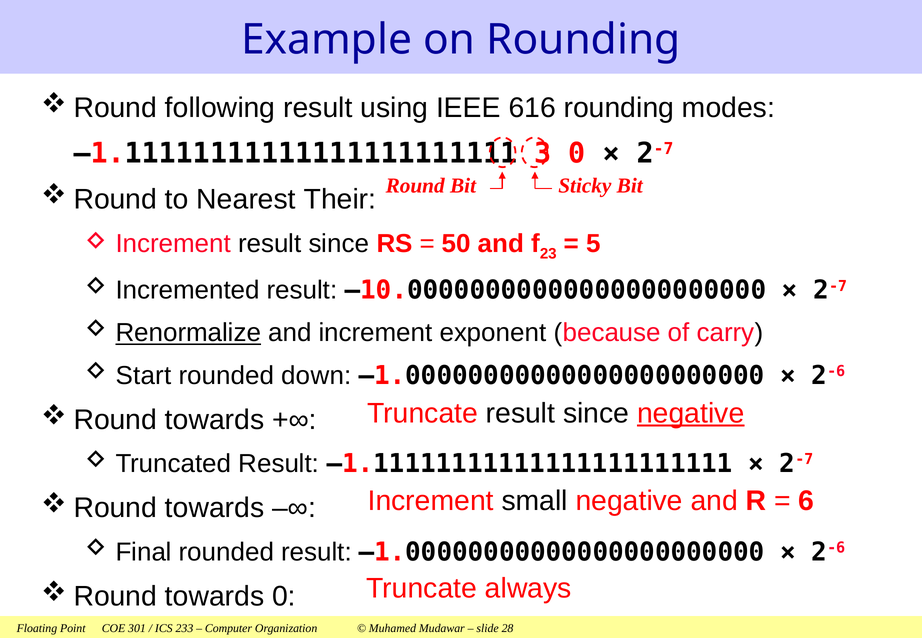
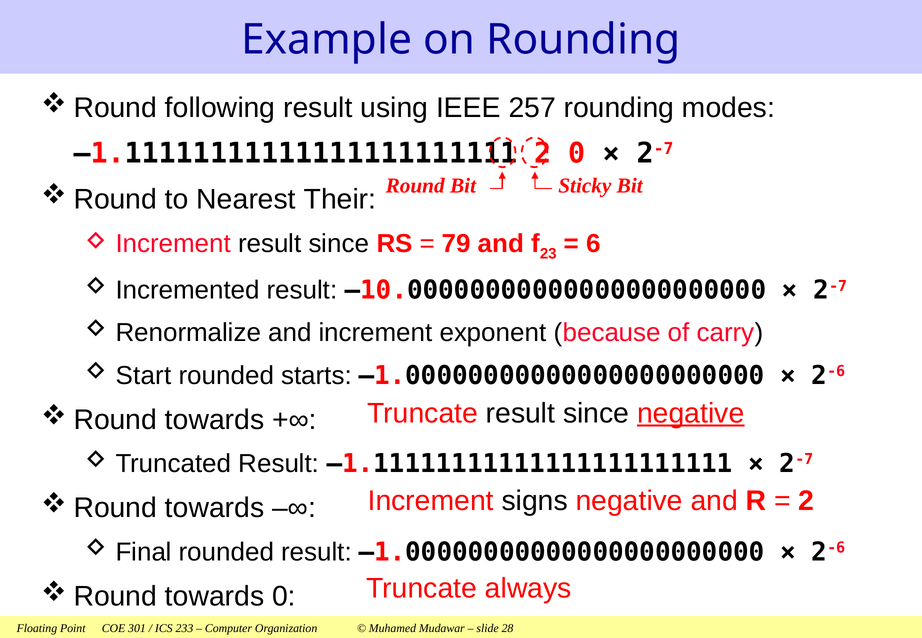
616: 616 -> 257 (532, 108)
–1.11111111111111111111111 3: 3 -> 2 (543, 154)
50: 50 -> 79 (456, 244)
5: 5 -> 6 (593, 244)
Renormalize underline: present -> none (188, 333)
down: down -> starts (316, 376)
small: small -> signs (535, 501)
6: 6 -> 2 (806, 501)
